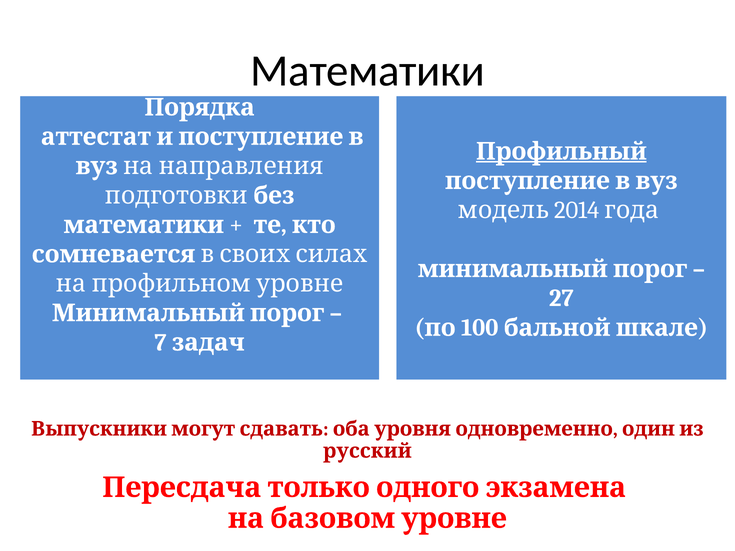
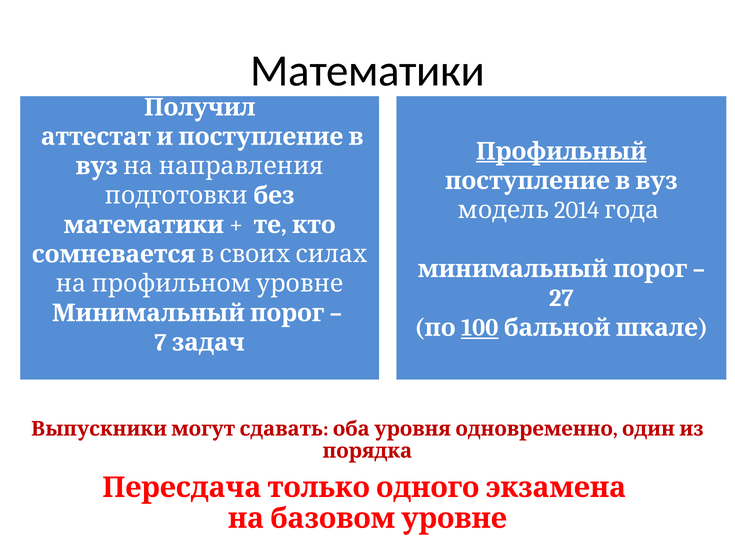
Порядка: Порядка -> Получил (200, 107)
100 underline: none -> present (480, 328)
русский: русский -> порядка (367, 451)
